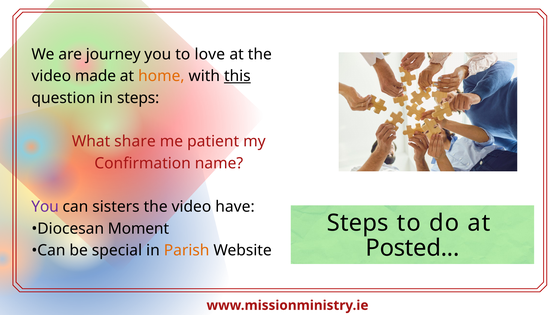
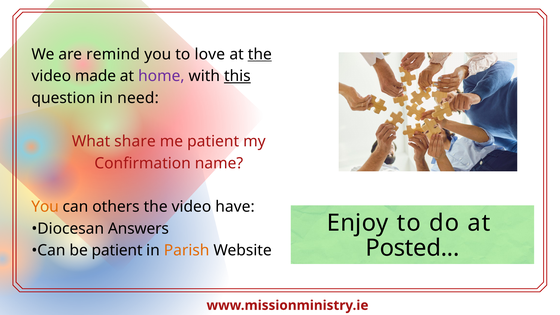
journey: journey -> remind (113, 54)
the underline: none -> present (260, 54)
home colour: orange -> purple (161, 76)
in steps: steps -> need (138, 98)
You colour: purple -> orange (45, 207)
sisters: sisters -> others (116, 207)
Steps: Steps -> Enjoy (358, 223)
Moment: Moment -> Answers (138, 229)
be special: special -> patient (117, 250)
